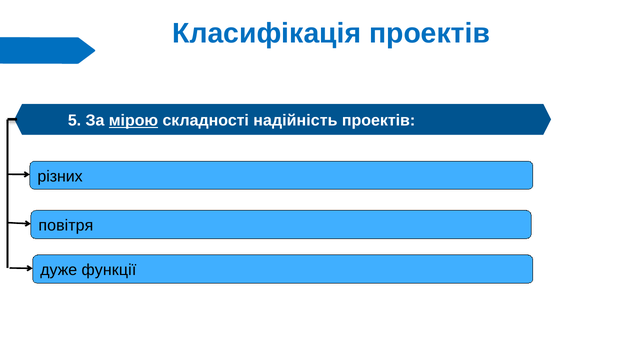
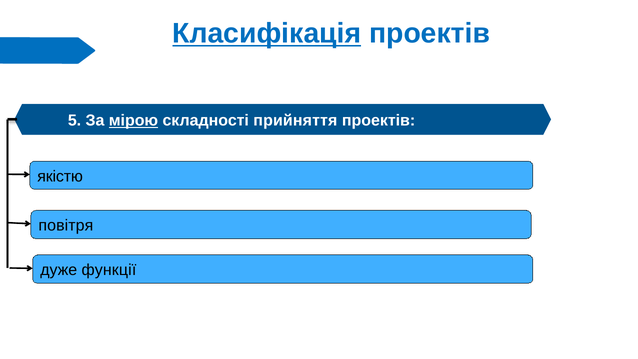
Класифікація underline: none -> present (267, 34)
надійність: надійність -> прийняття (295, 120)
різних: різних -> якістю (60, 176)
